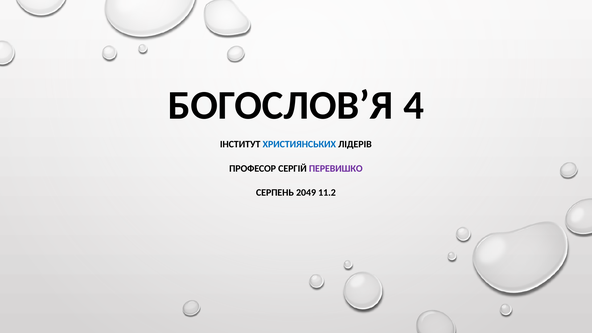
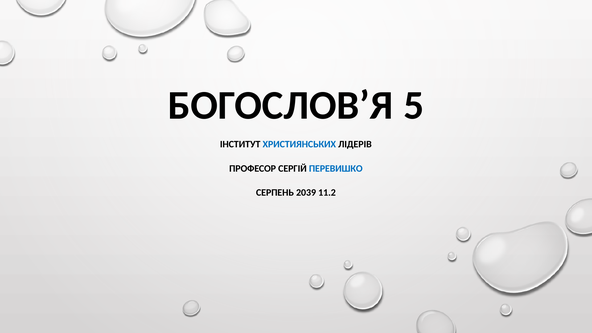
4: 4 -> 5 (414, 105)
ПЕРЕВИШКО colour: purple -> blue (336, 168)
2049: 2049 -> 2039 (306, 192)
